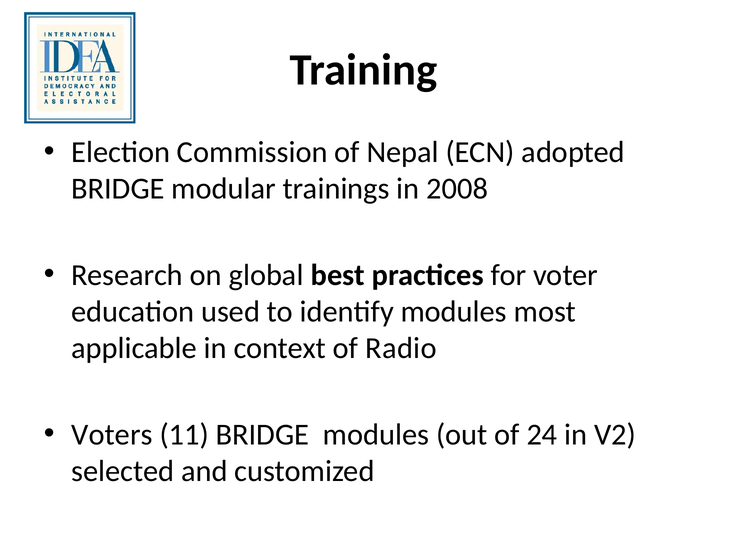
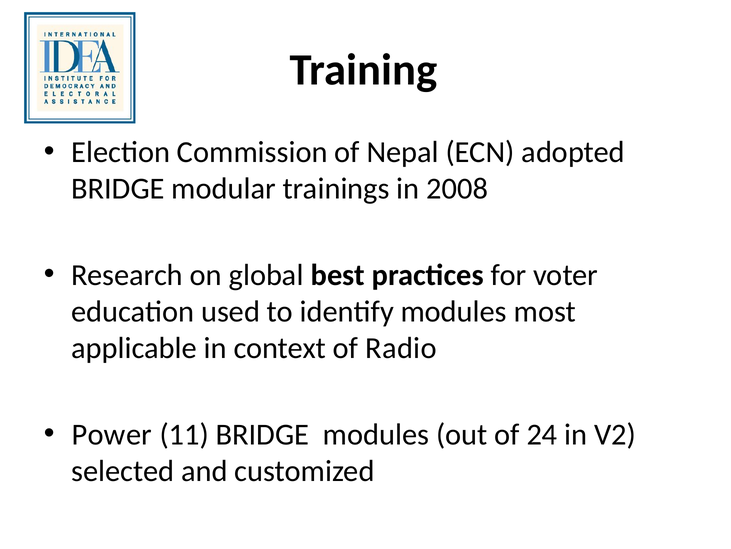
Voters: Voters -> Power (112, 434)
